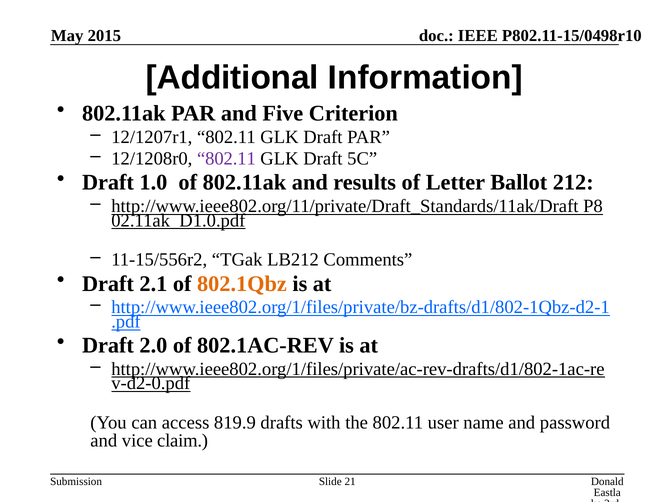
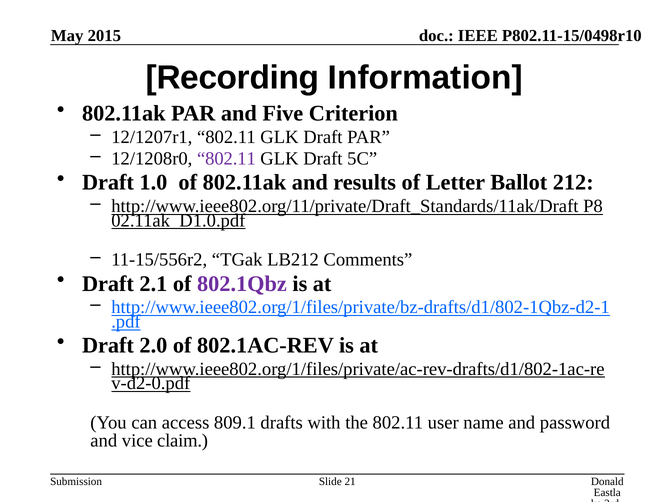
Additional: Additional -> Recording (232, 78)
802.1Qbz colour: orange -> purple (242, 284)
819.9: 819.9 -> 809.1 (235, 423)
